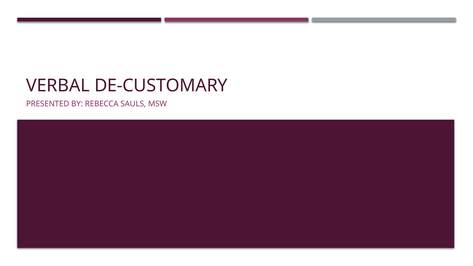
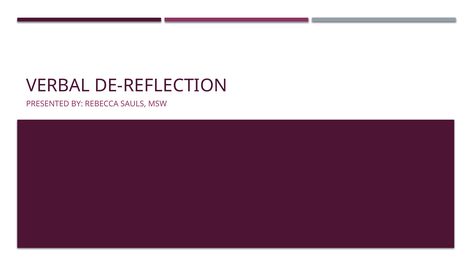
DE-CUSTOMARY: DE-CUSTOMARY -> DE-REFLECTION (161, 86)
